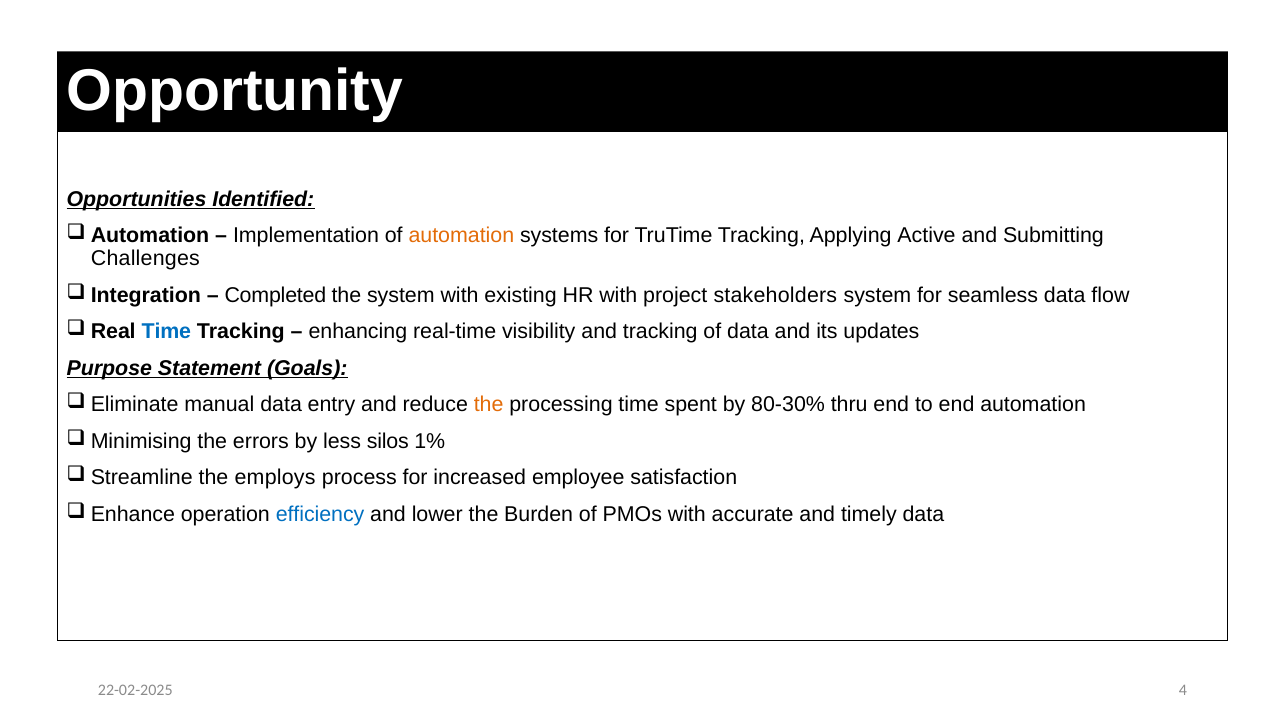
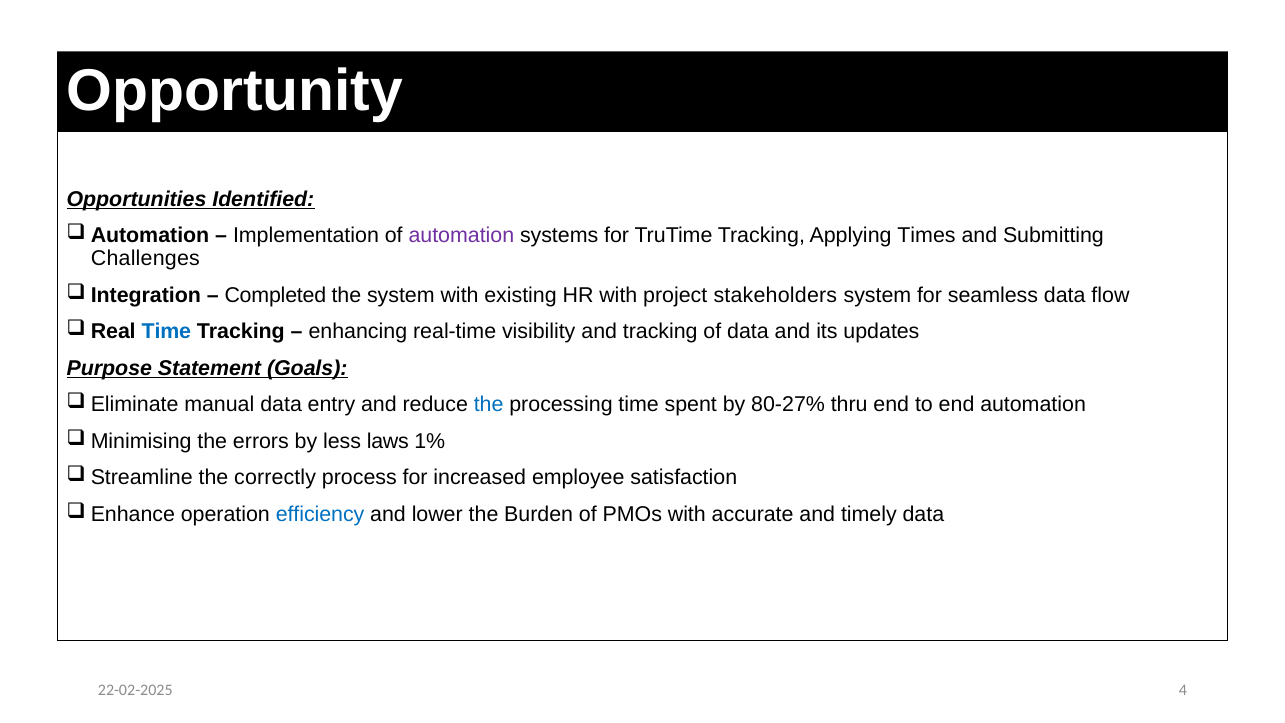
automation colour: orange -> purple (461, 236)
Active: Active -> Times (927, 236)
the colour: orange -> blue (489, 405)
80-30%: 80-30% -> 80-27% (788, 405)
silos: silos -> laws (388, 441)
employs: employs -> correctly (275, 478)
